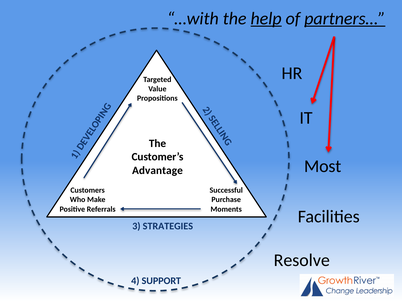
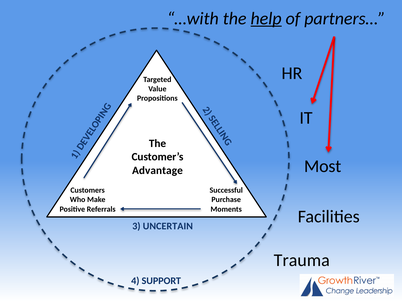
partners… underline: present -> none (345, 18)
STRATEGIES: STRATEGIES -> UNCERTAIN (168, 226)
Resolve: Resolve -> Trauma (302, 260)
